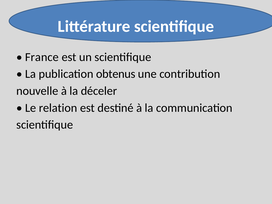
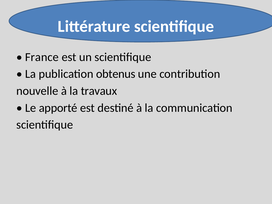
déceler: déceler -> travaux (99, 91)
relation: relation -> apporté (58, 108)
